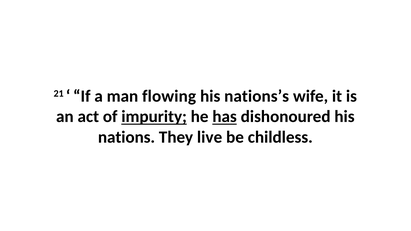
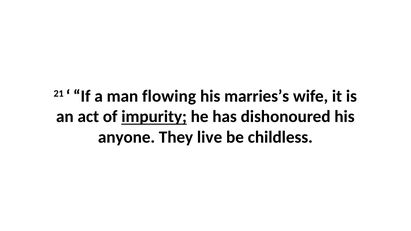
nations’s: nations’s -> marries’s (257, 96)
has underline: present -> none (225, 117)
nations: nations -> anyone (126, 137)
